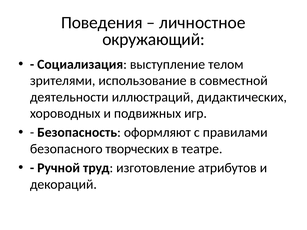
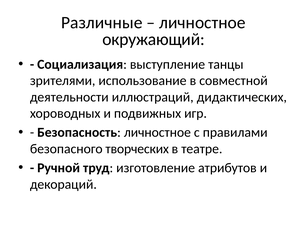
Поведения: Поведения -> Различные (102, 23)
телом: телом -> танцы (226, 64)
Безопасность оформляют: оформляют -> личностное (157, 133)
